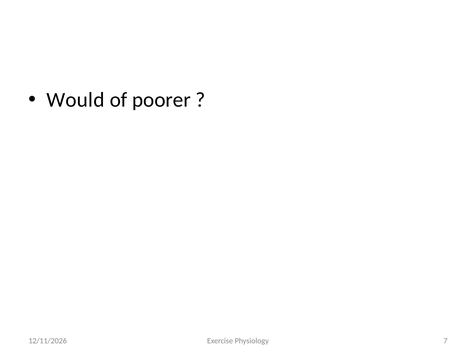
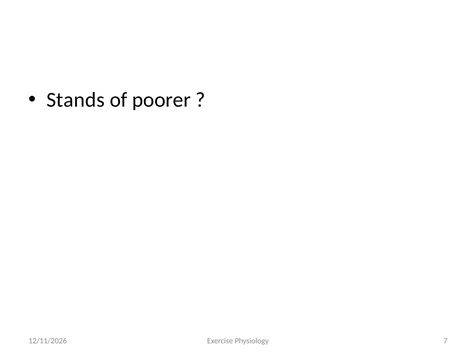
Would: Would -> Stands (76, 100)
